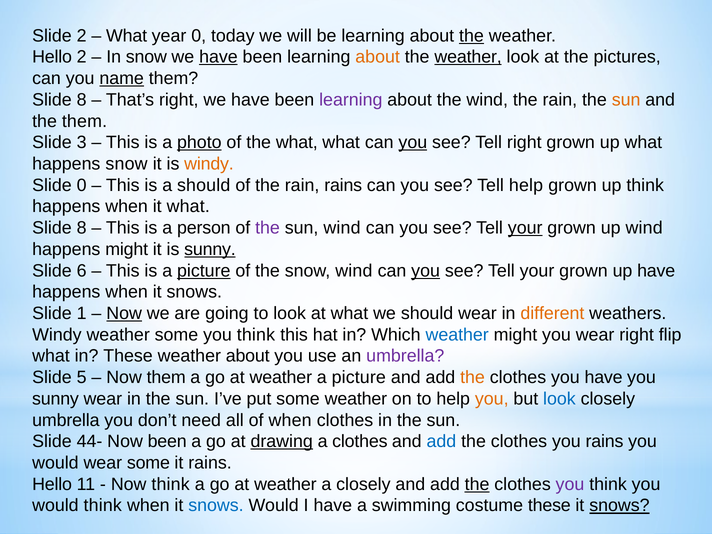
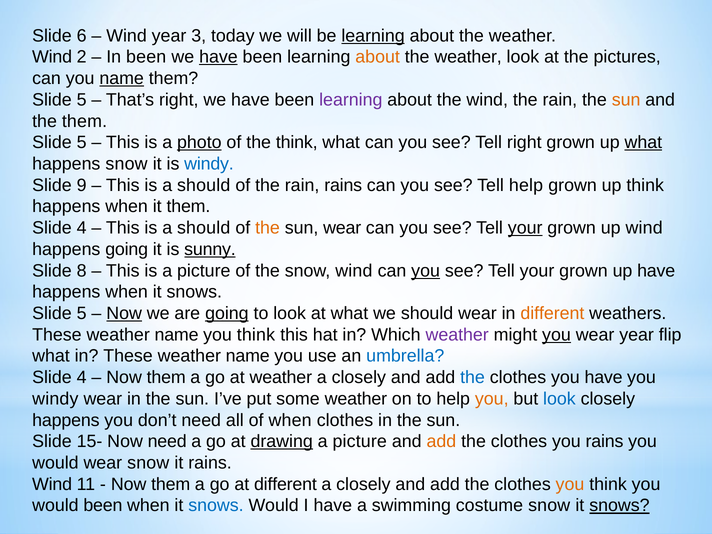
Slide 2: 2 -> 6 (82, 36)
What: What -> Wind (127, 36)
year 0: 0 -> 3 (199, 36)
learning underline: none -> present (373, 36)
the underline: present -> none (471, 36)
Hello: Hello -> Wind (52, 57)
In snow: snow -> been (146, 57)
weather underline: present -> none (468, 57)
8: 8 -> 5 (82, 100)
3: 3 -> 5 (82, 142)
the what: what -> think (297, 142)
you underline: present -> none (413, 142)
what underline: none -> present (643, 142)
windy colour: orange -> blue (209, 164)
Slide 0: 0 -> 9 (82, 185)
it what: what -> them (188, 207)
8: 8 -> 4 (82, 228)
person: person -> should (204, 228)
the colour: purple -> orange (268, 228)
sun wind: wind -> wear (342, 228)
happens might: might -> going (127, 249)
6: 6 -> 8 (82, 271)
picture underline: present -> none (204, 271)
1: 1 -> 5 (82, 313)
going underline: none -> present (227, 313)
Windy: Windy -> These (57, 335)
some: some -> name (177, 335)
weather colour: blue -> purple (457, 335)
you underline: none -> present (556, 335)
wear right: right -> year (637, 335)
about: about -> name (248, 356)
umbrella colour: purple -> blue (405, 356)
5: 5 -> 4 (82, 377)
picture: picture -> closely (359, 377)
the colour: orange -> blue (473, 377)
sunny: sunny -> windy (55, 399)
umbrella: umbrella -> happens (66, 420)
44-: 44- -> 15- (90, 442)
Now been: been -> need (167, 442)
clothes: clothes -> picture (360, 442)
add colour: blue -> orange (441, 442)
wear some: some -> snow (148, 463)
Hello: Hello -> Wind (52, 484)
think: think -> them (171, 484)
weather: weather -> different (285, 484)
the underline: present -> none (477, 484)
you colour: purple -> orange (570, 484)
would think: think -> been (103, 506)
costume these: these -> snow (549, 506)
